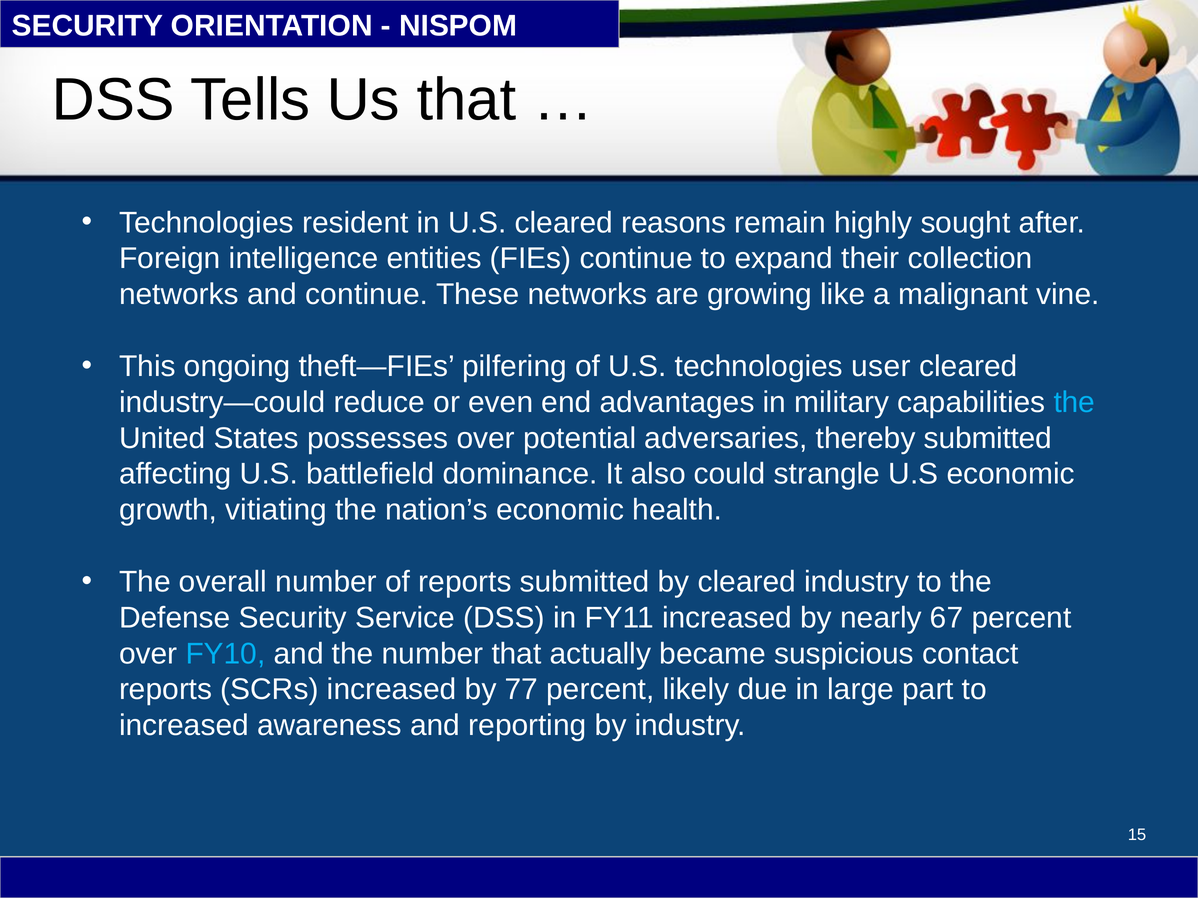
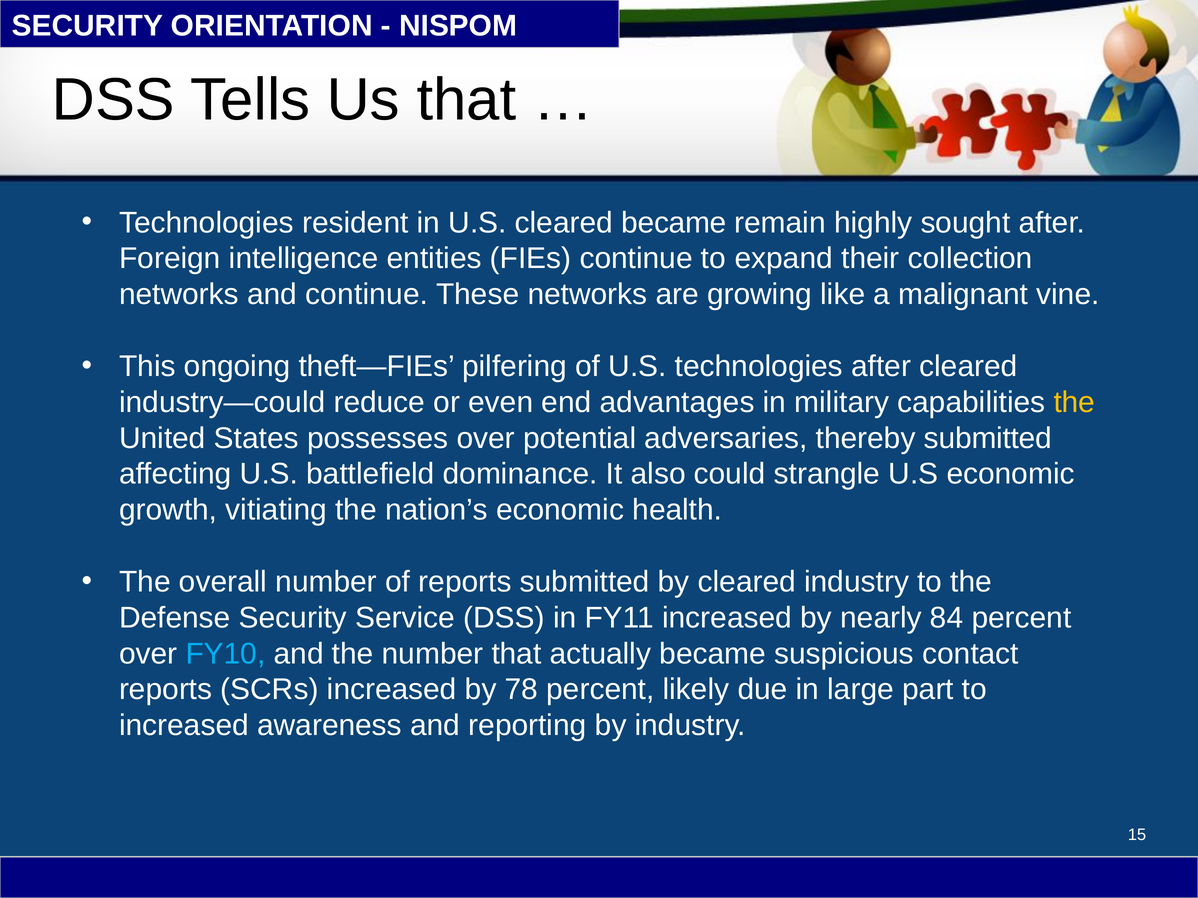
cleared reasons: reasons -> became (674, 223)
technologies user: user -> after (881, 367)
the colour: light blue -> yellow (1074, 402)
67: 67 -> 84 (947, 618)
77: 77 -> 78 (521, 690)
